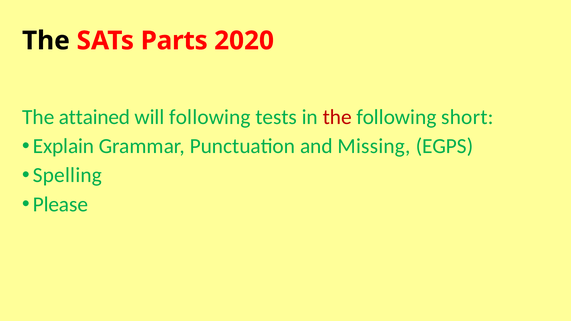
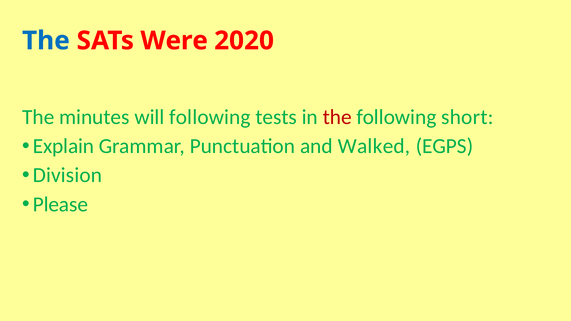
The colour: black -> blue (46, 41)
Parts: Parts -> Were (174, 41)
attained: attained -> minutes (94, 117)
Missing: Missing -> Walked (374, 146)
Spelling: Spelling -> Division (67, 175)
